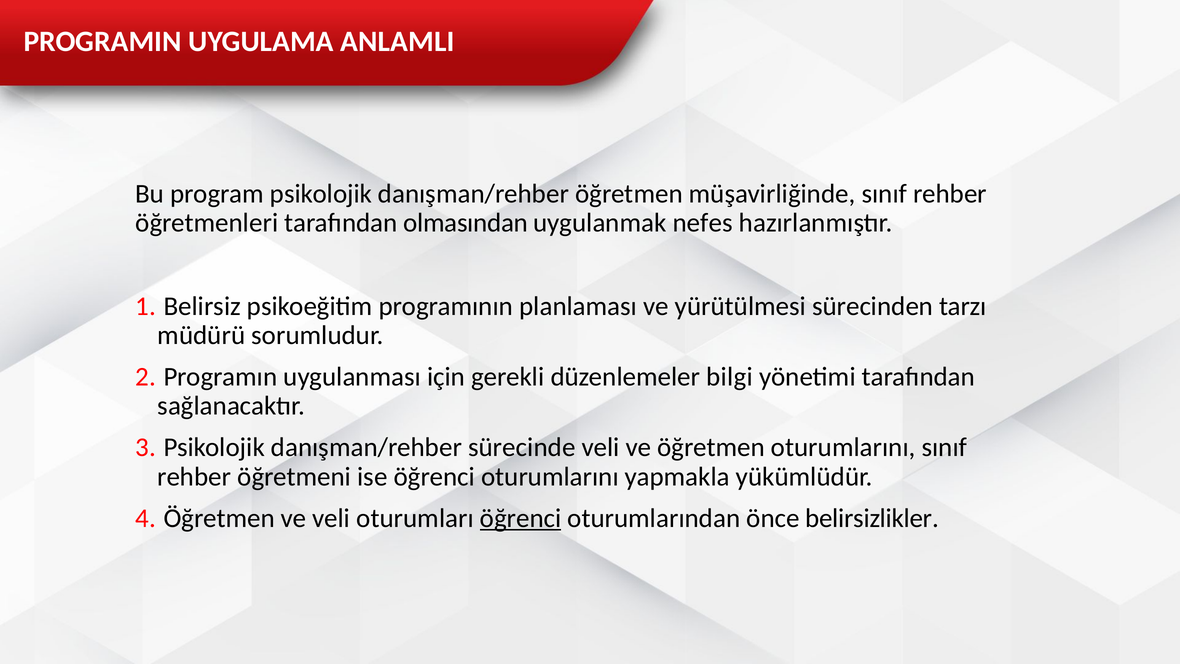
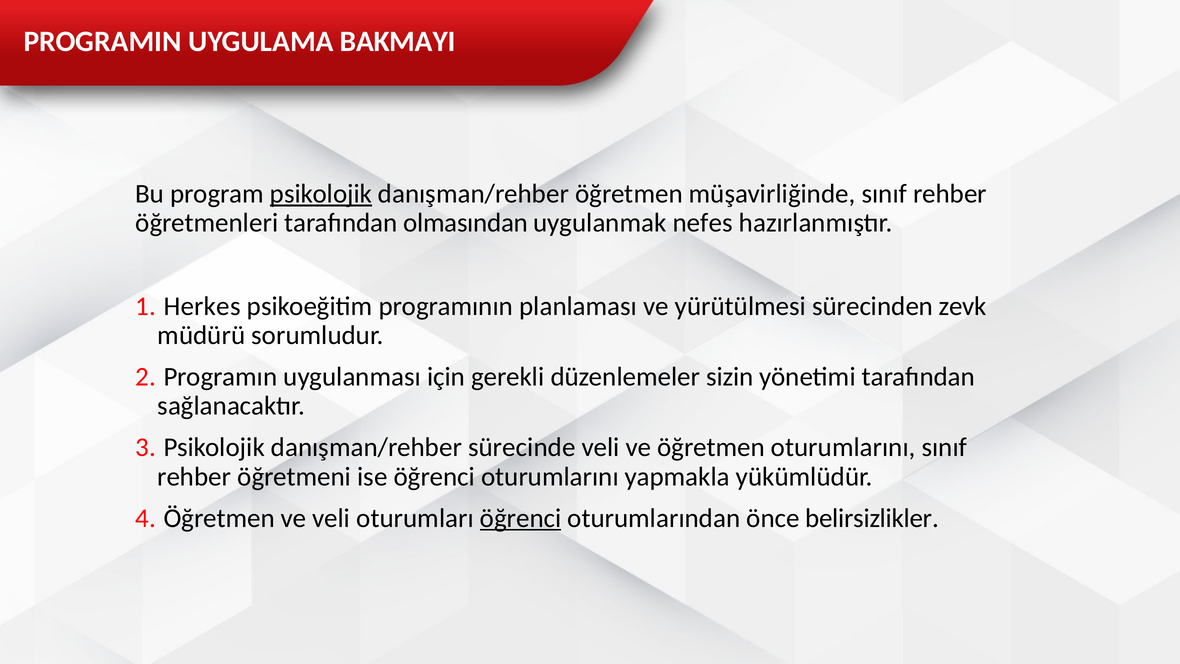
ANLAMLI: ANLAMLI -> BAKMAYI (398, 42)
psikolojik underline: none -> present (321, 194)
Belirsiz: Belirsiz -> Herkes (202, 306)
tarzı: tarzı -> zevk (963, 306)
bilgi: bilgi -> sizin (730, 377)
